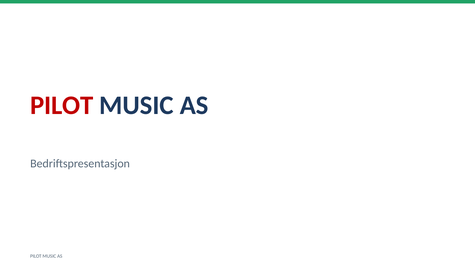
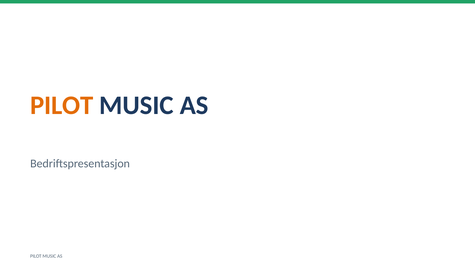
PILOT colour: red -> orange (62, 105)
